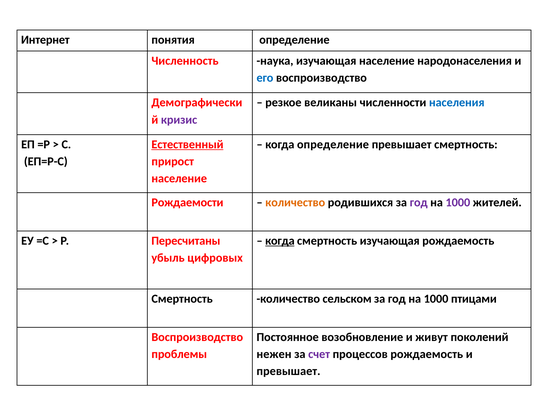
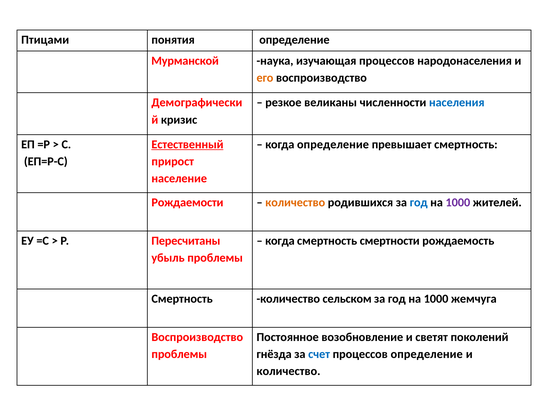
Интернет: Интернет -> Птицами (45, 40)
Численность: Численность -> Мурманской (185, 61)
изучающая население: население -> процессов (387, 61)
его colour: blue -> orange (265, 78)
кризис colour: purple -> black (179, 120)
год colour: purple -> blue (419, 202)
когда underline: present -> none (280, 241)
смертность изучающая: изучающая -> смертности (390, 241)
убыль цифровых: цифровых -> проблемы (215, 258)
птицами: птицами -> жемчуга (474, 299)
живут: живут -> светят (432, 337)
нежен: нежен -> гнёзда (274, 354)
счет colour: purple -> blue (319, 354)
процессов рождаемость: рождаемость -> определение (427, 354)
превышает: превышает -> количество (289, 371)
